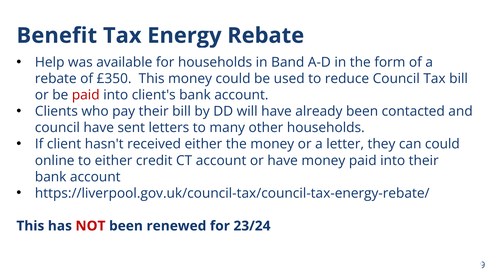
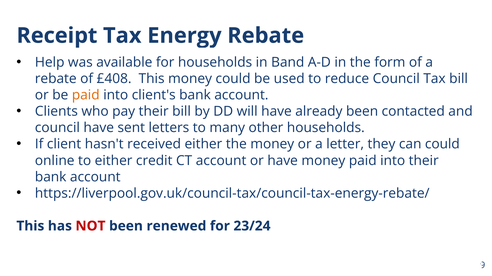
Benefit: Benefit -> Receipt (57, 36)
£350: £350 -> £408 (114, 79)
paid colour: red -> orange (86, 95)
